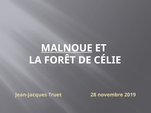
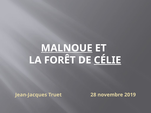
CÉLIE underline: none -> present (107, 60)
